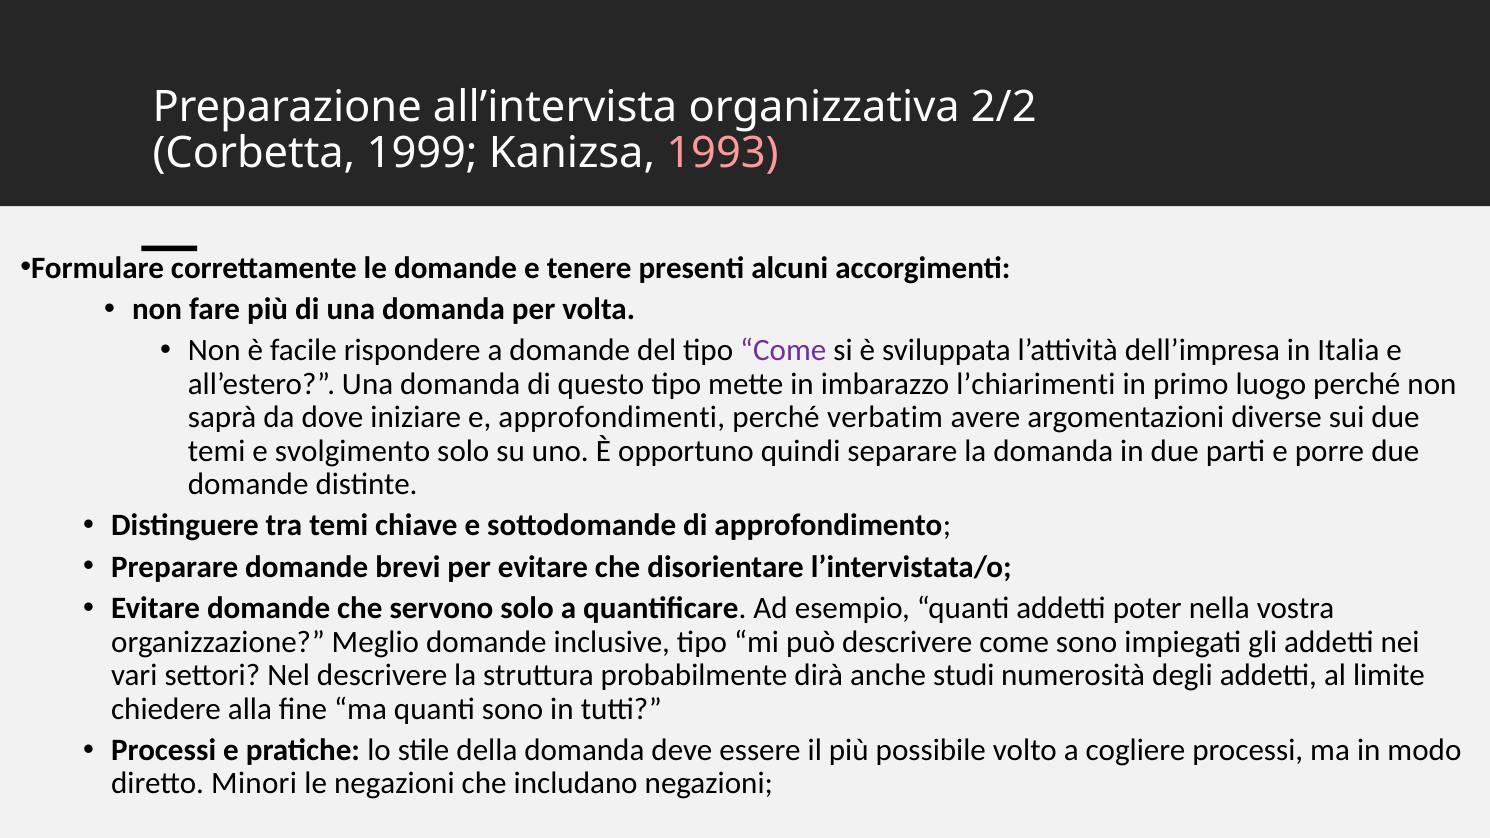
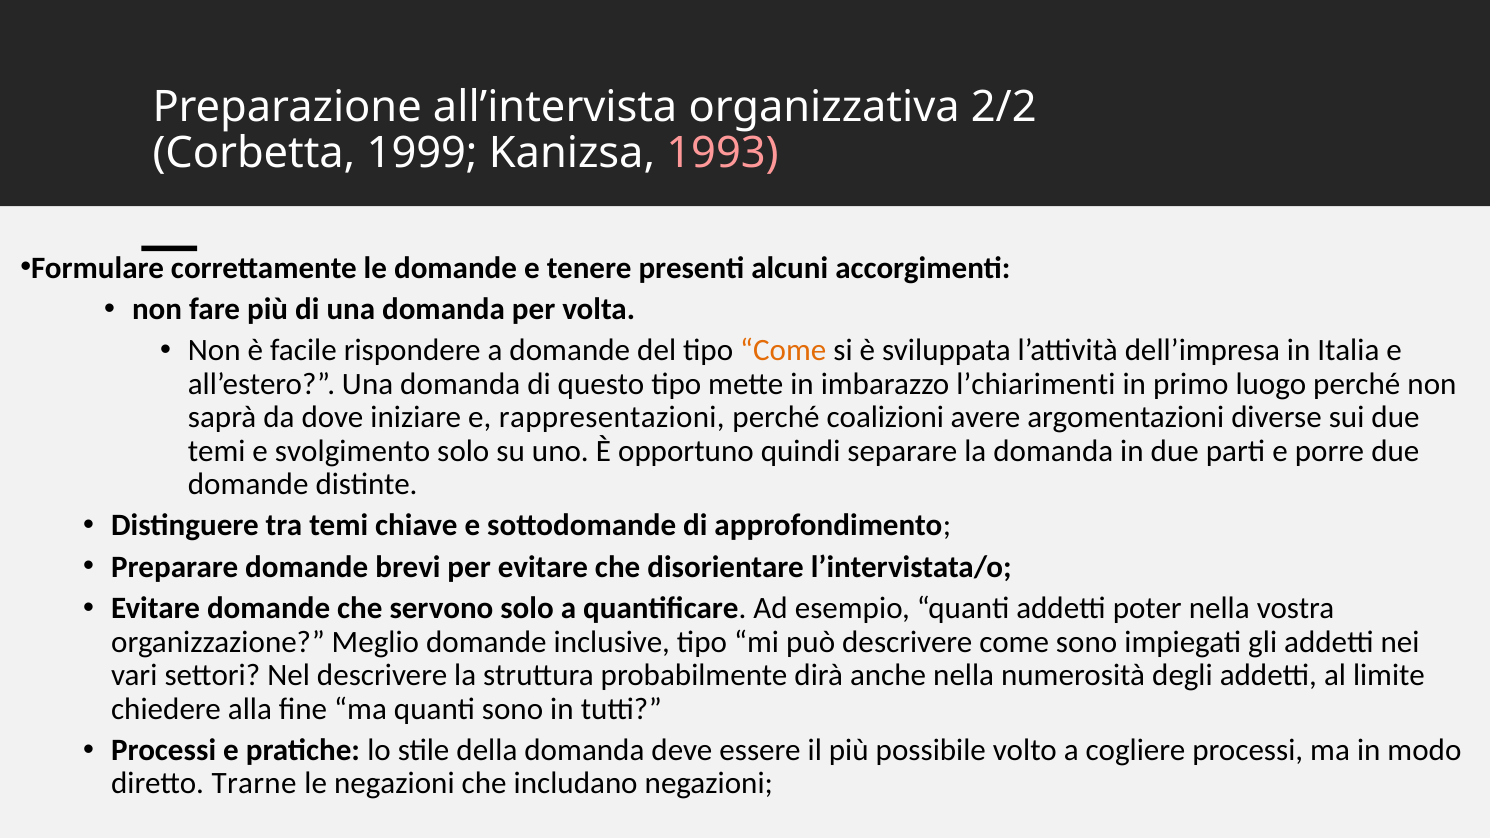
Come colour: purple -> orange (783, 350)
approfondimenti: approfondimenti -> rappresentazioni (612, 417)
verbatim: verbatim -> coalizioni (885, 417)
anche studi: studi -> nella (964, 675)
Minori: Minori -> Trarne (254, 784)
